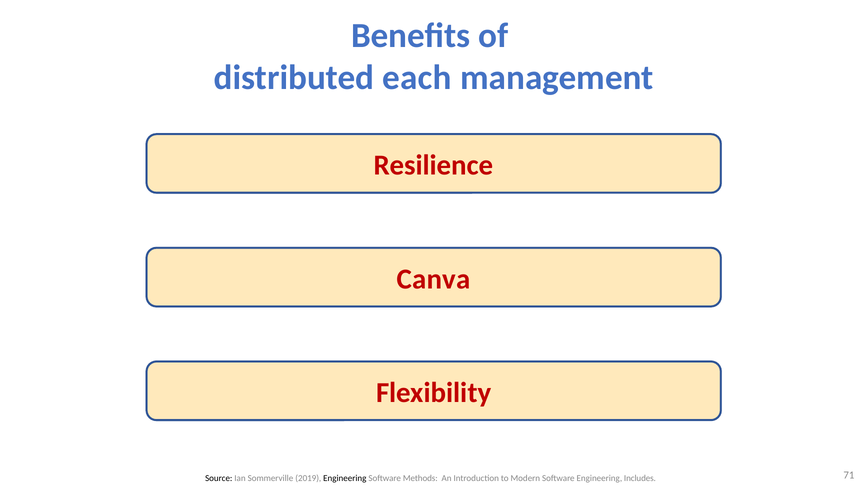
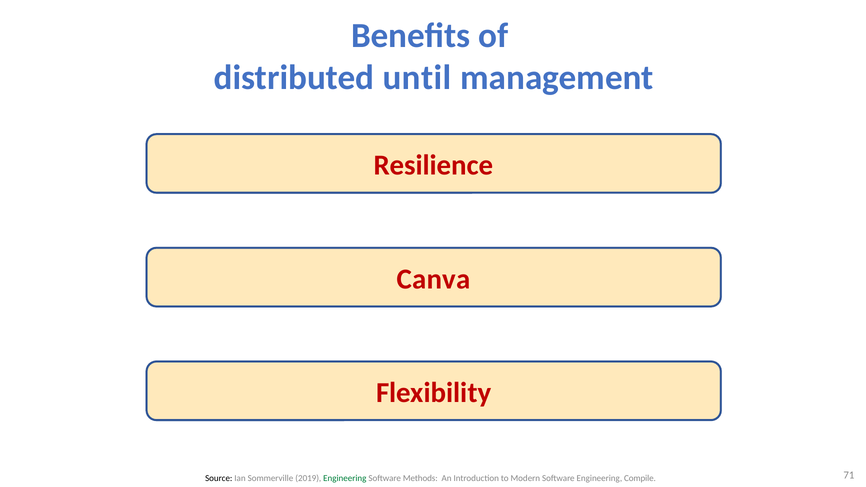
each: each -> until (417, 78)
Engineering colour: black -> green (345, 478)
Includes: Includes -> Compile (640, 478)
